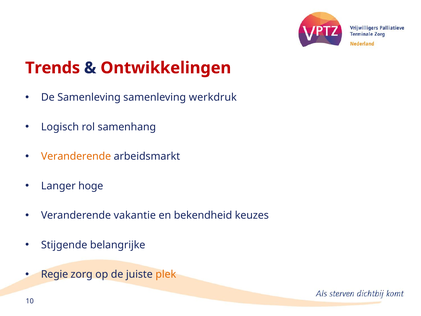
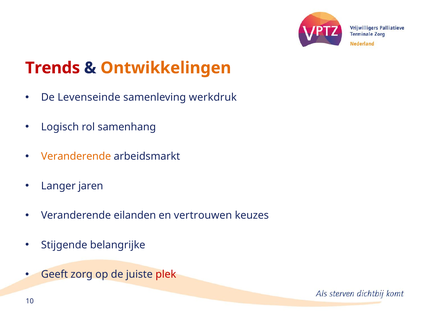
Ontwikkelingen colour: red -> orange (166, 68)
De Samenleving: Samenleving -> Levenseinde (89, 97)
hoge: hoge -> jaren (91, 186)
vakantie: vakantie -> eilanden (135, 215)
bekendheid: bekendheid -> vertrouwen (203, 215)
Regie: Regie -> Geeft (54, 274)
plek colour: orange -> red (166, 274)
